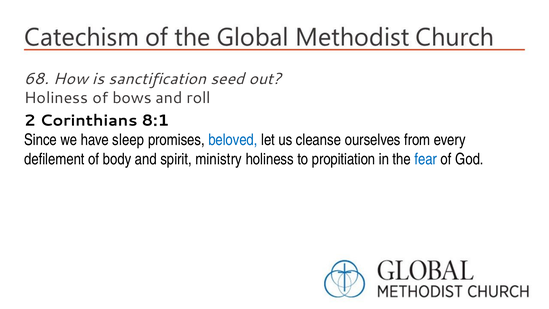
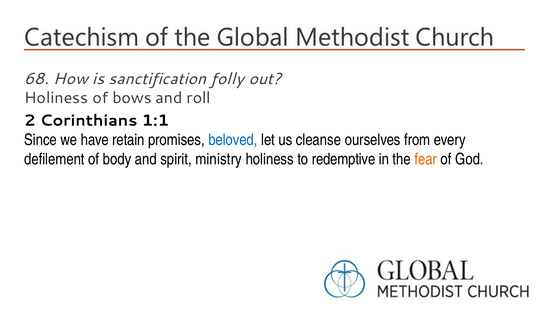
seed: seed -> folly (227, 79)
8:1: 8:1 -> 1:1 (155, 121)
sleep: sleep -> retain (128, 140)
propitiation: propitiation -> redemptive (344, 159)
fear colour: blue -> orange (426, 159)
